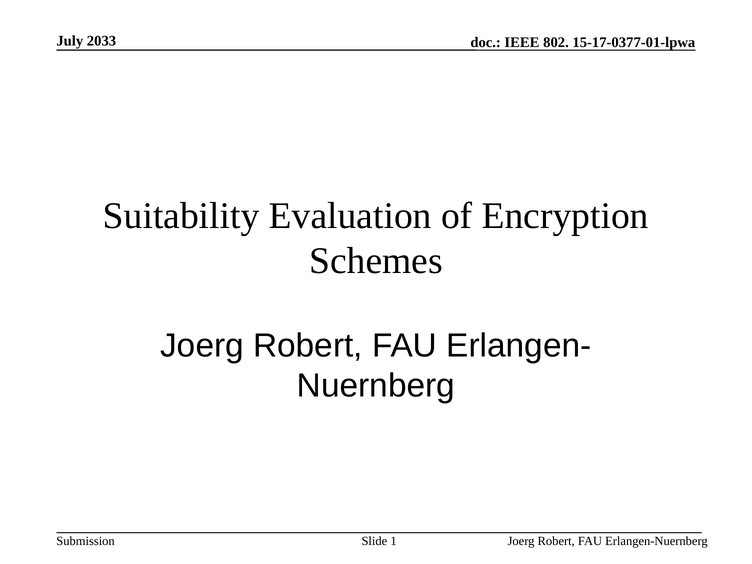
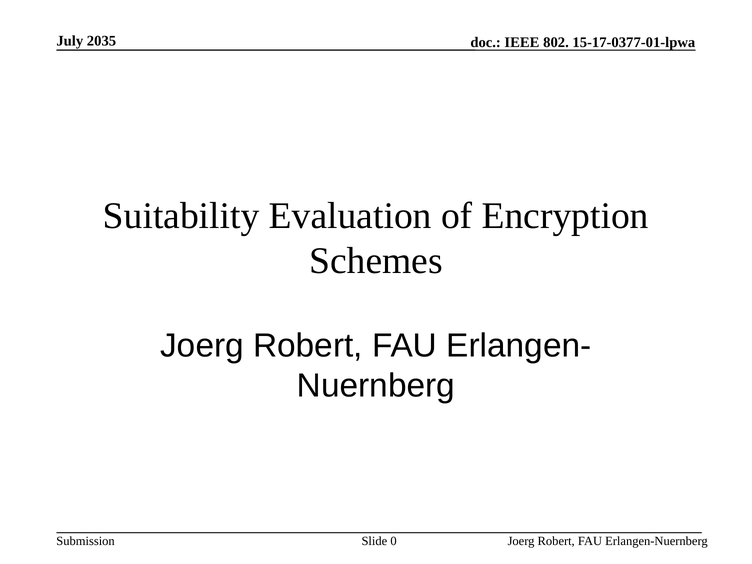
2033: 2033 -> 2035 (101, 41)
1: 1 -> 0 (394, 541)
